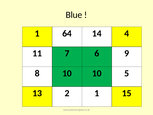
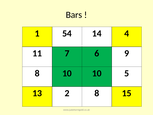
Blue: Blue -> Bars (74, 15)
64: 64 -> 54 (67, 33)
2 1: 1 -> 8 (97, 93)
